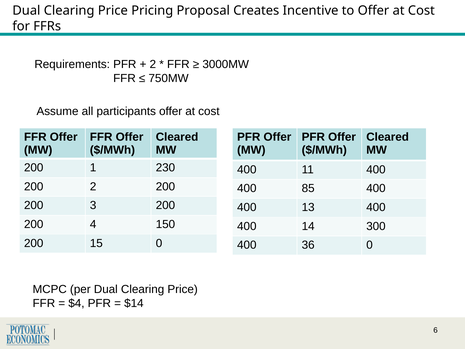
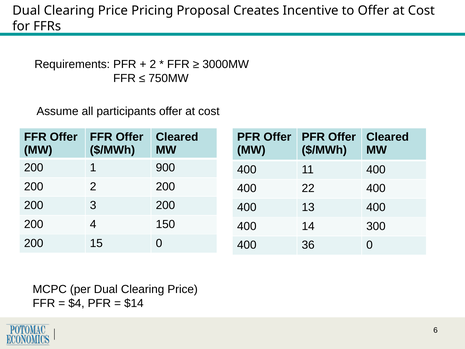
230: 230 -> 900 (165, 168)
85: 85 -> 22 (308, 188)
